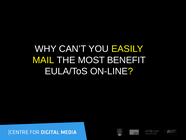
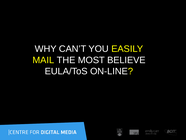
BENEFIT: BENEFIT -> BELIEVE (126, 60)
